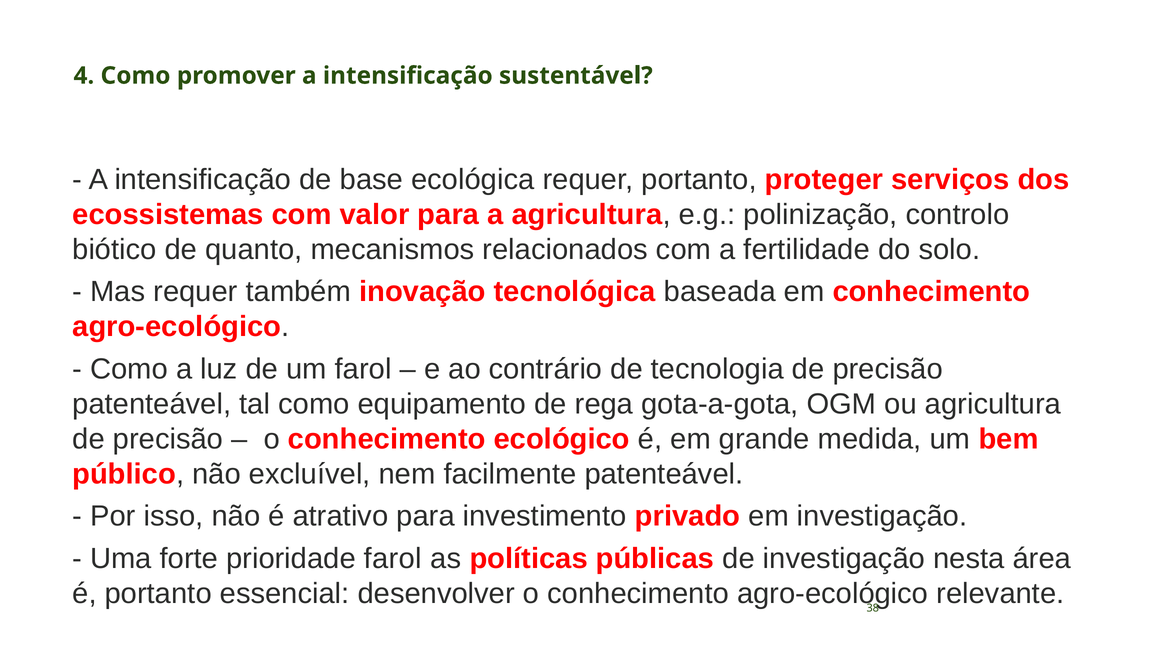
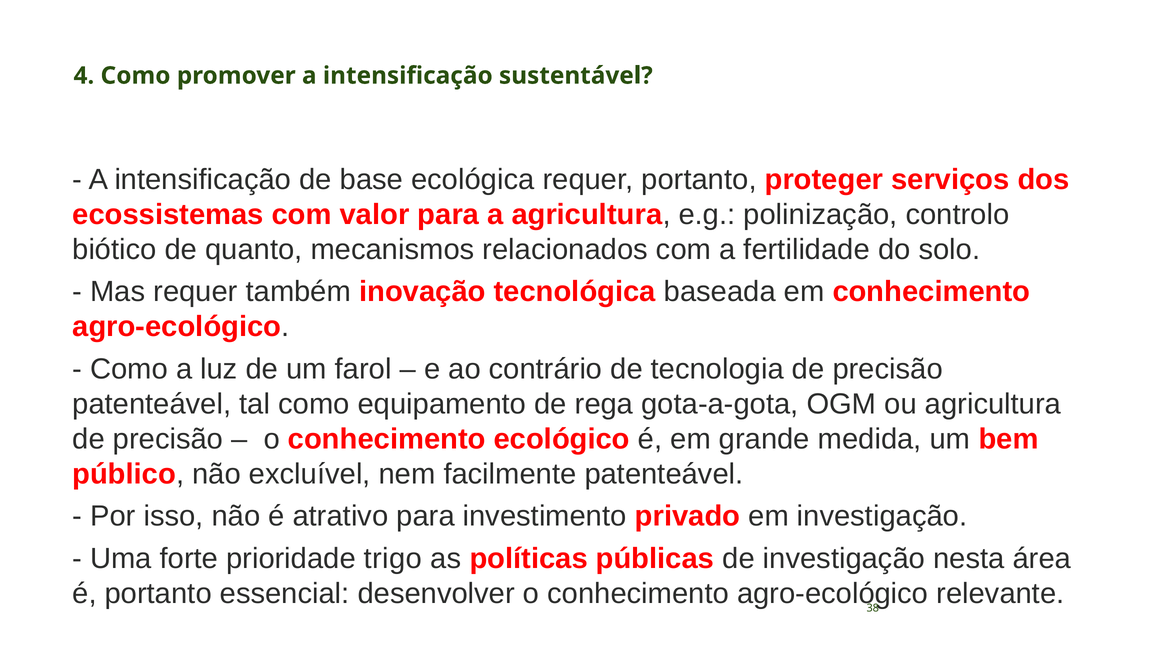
prioridade farol: farol -> trigo (393, 559)
